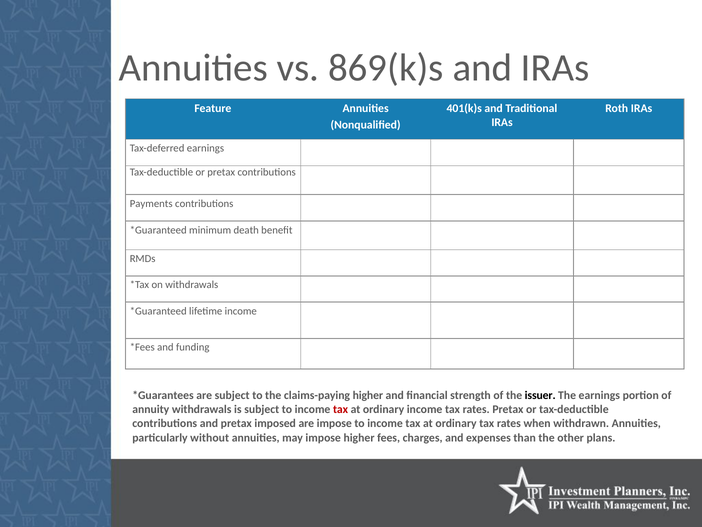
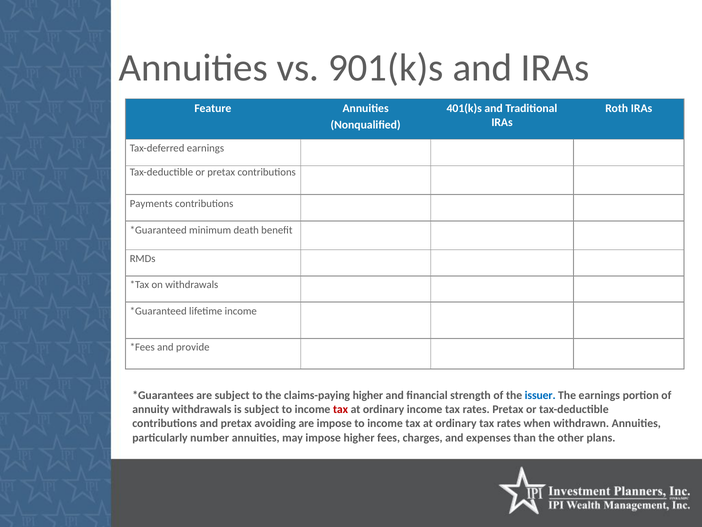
869(k)s: 869(k)s -> 901(k)s (386, 68)
funding: funding -> provide (193, 347)
issuer colour: black -> blue (540, 395)
imposed: imposed -> avoiding (275, 423)
without: without -> number (210, 437)
